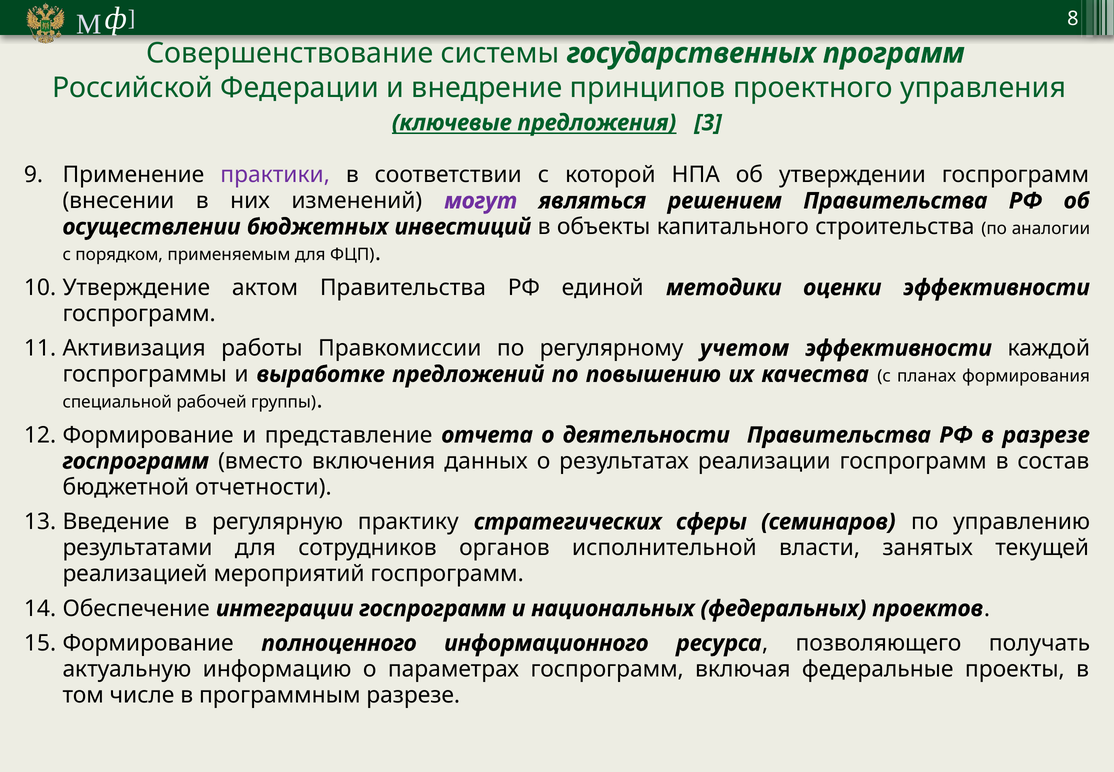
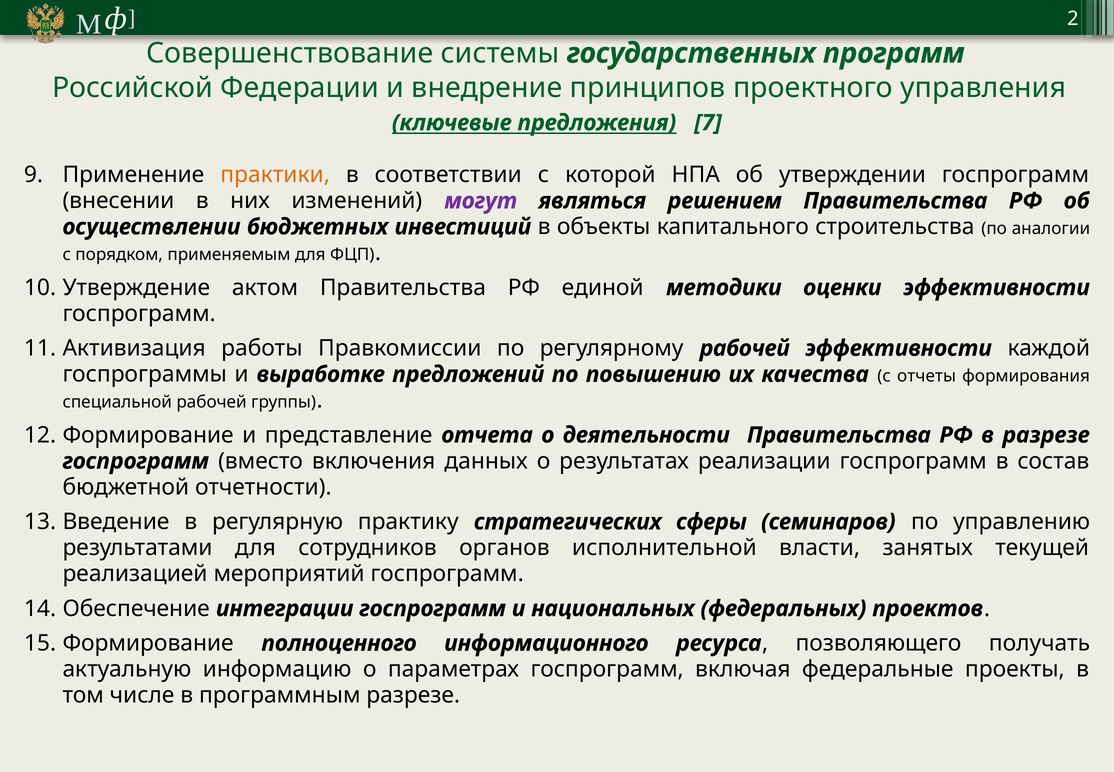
8: 8 -> 2 (1073, 18)
3: 3 -> 7 (708, 123)
практики colour: purple -> orange (275, 175)
регулярному учетом: учетом -> рабочей (745, 348)
планах: планах -> отчеты (927, 376)
